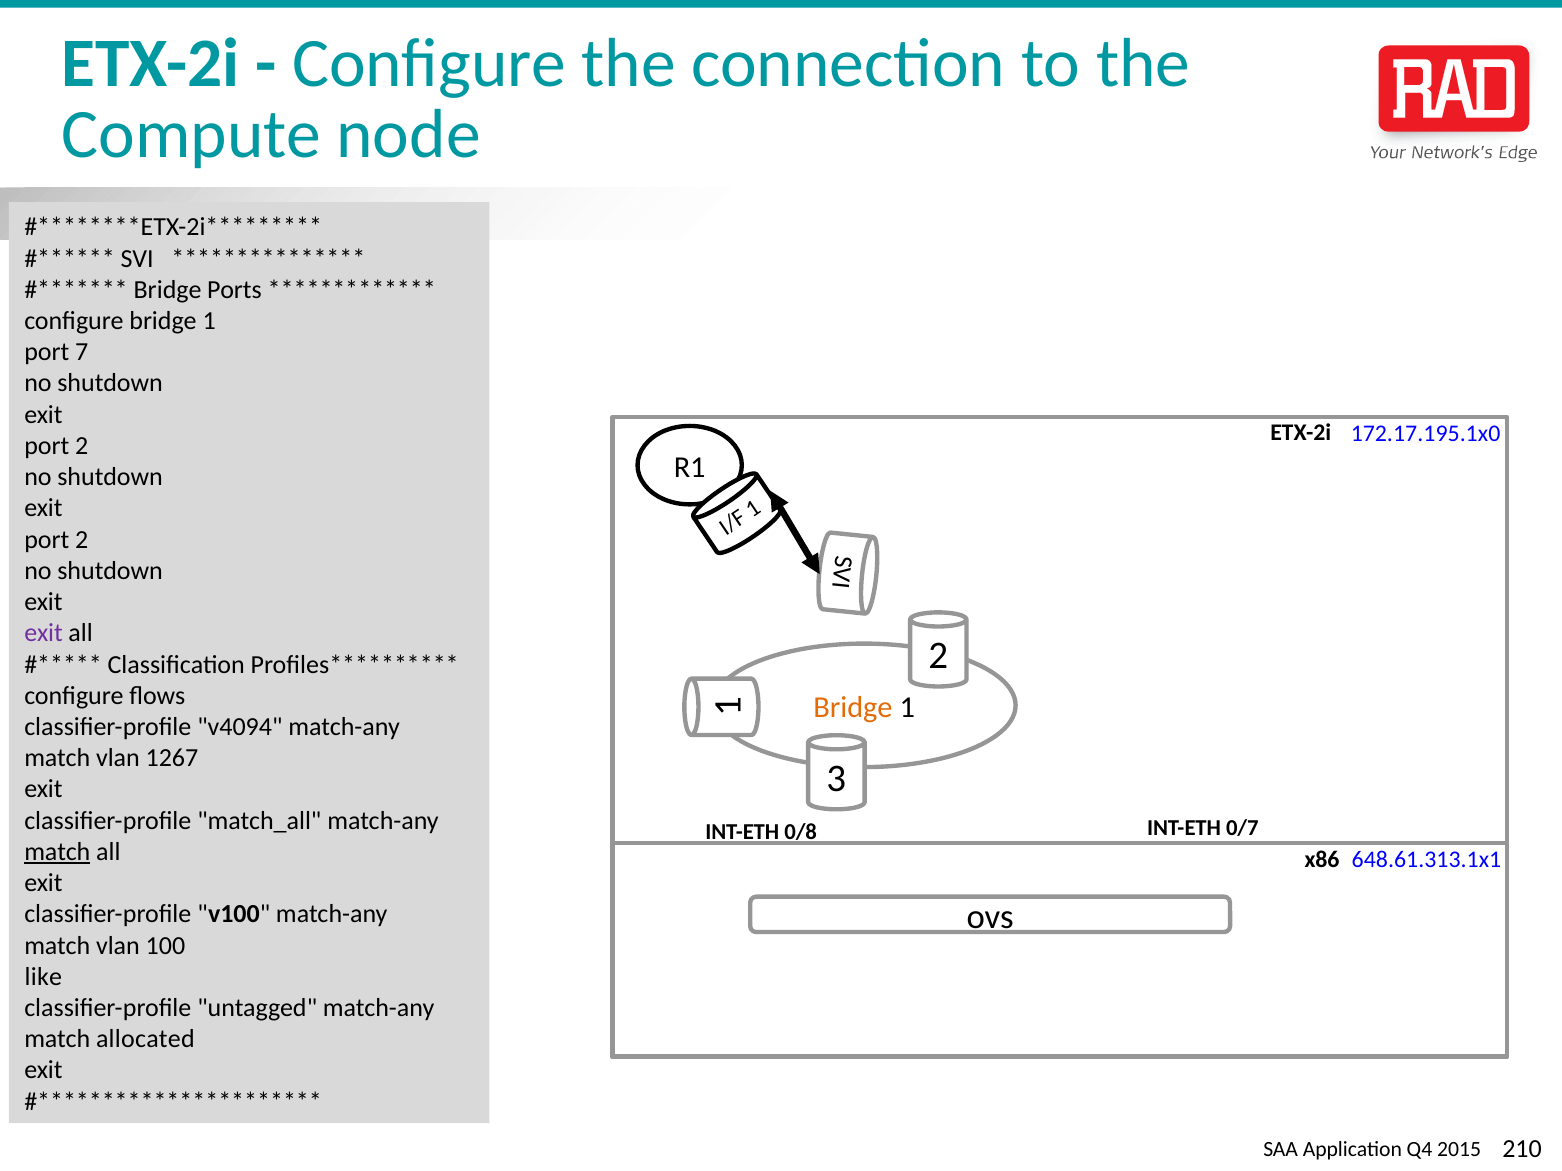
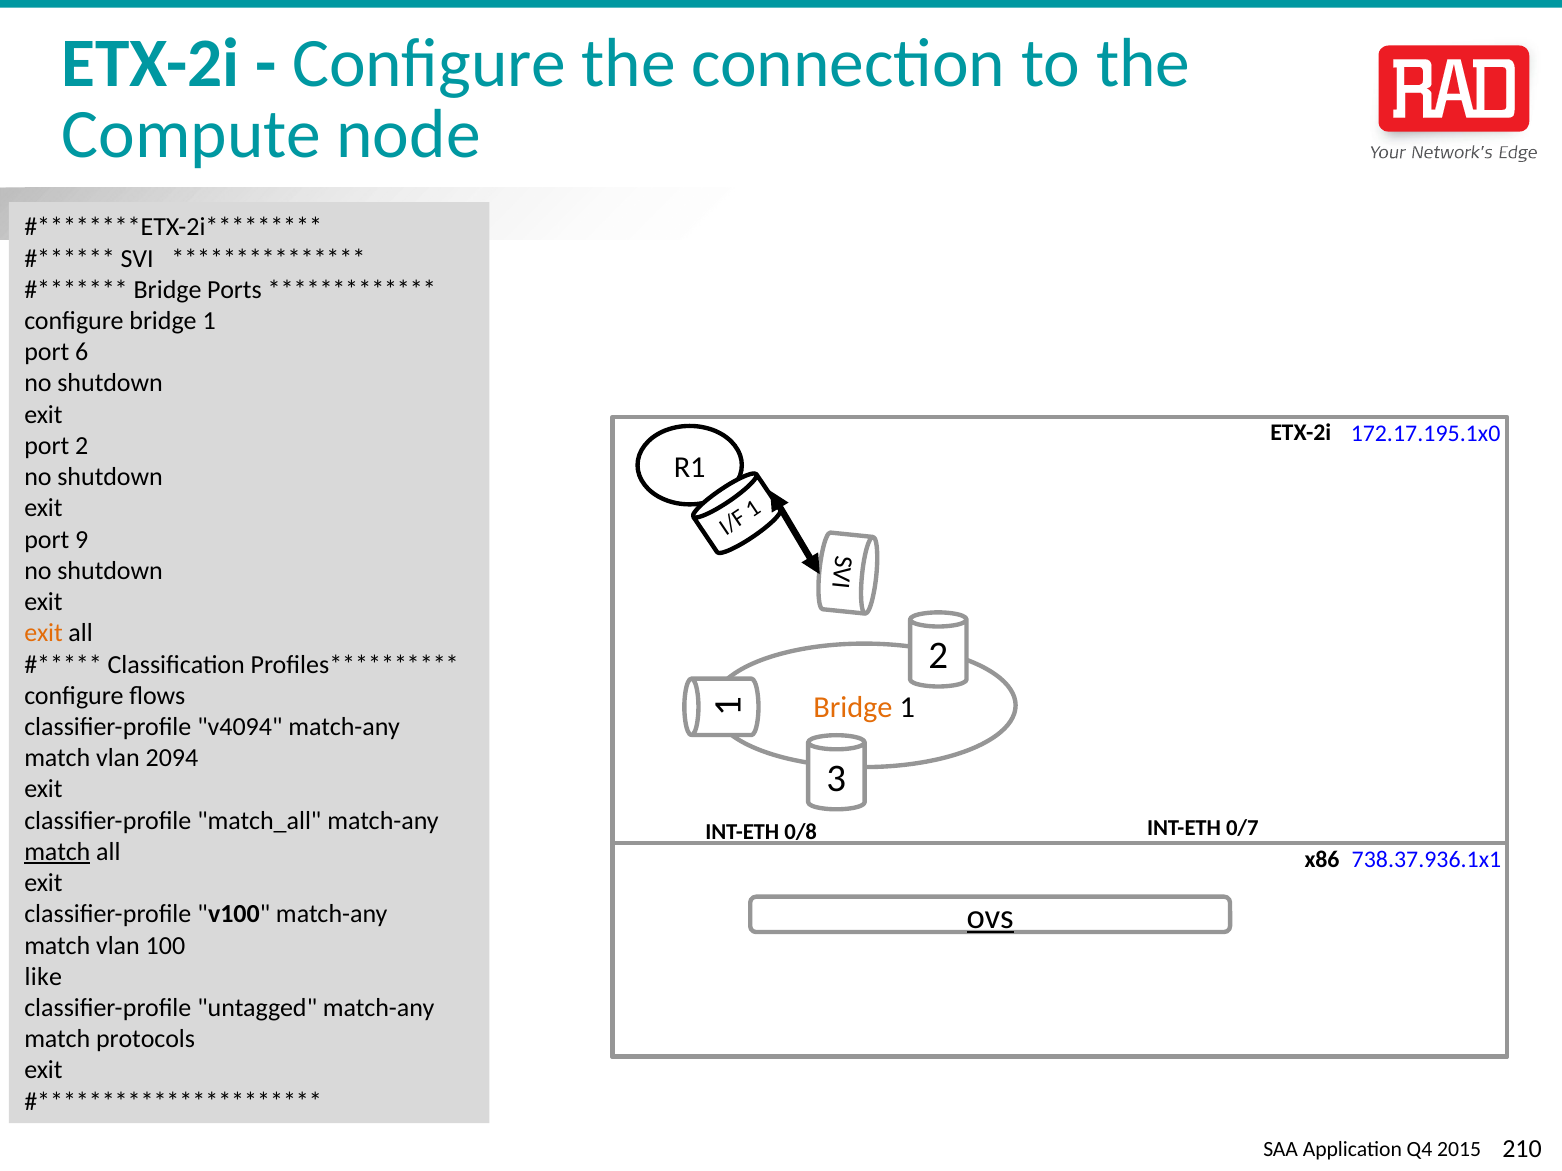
7: 7 -> 6 (82, 352)
2: 2 -> 9 (82, 540)
exit colour: purple -> orange (44, 633)
1267: 1267 -> 2094 (172, 758)
648.61.313.1x1: 648.61.313.1x1 -> 738.37.936.1x1 (1426, 860)
ovs underline: none -> present (990, 917)
allocated: allocated -> protocols (146, 1040)
